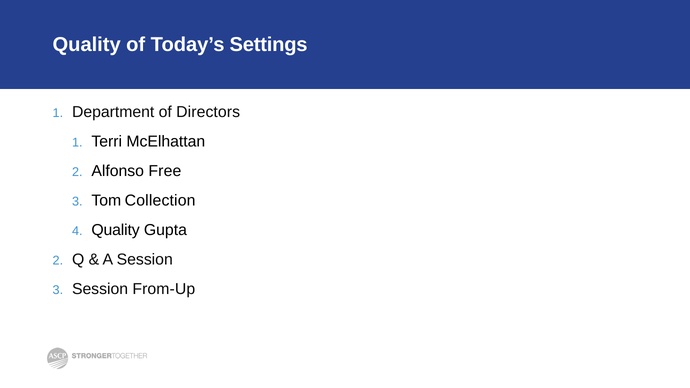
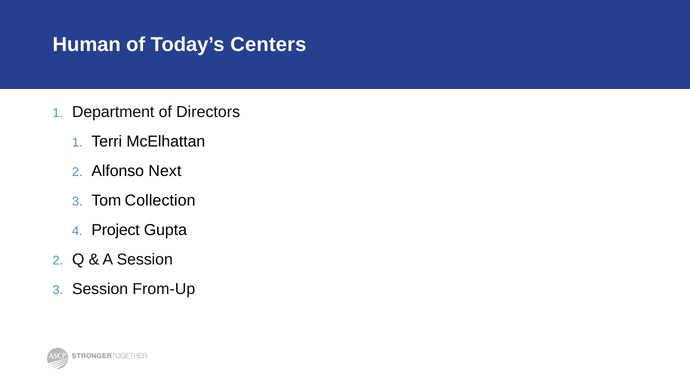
Quality: Quality -> Human (87, 44)
Settings: Settings -> Centers (268, 44)
Free: Free -> Next (165, 171)
Quality: Quality -> Project (116, 230)
